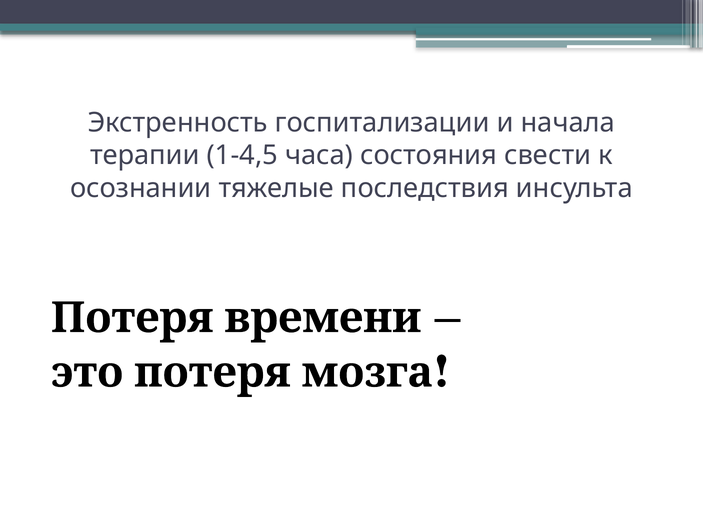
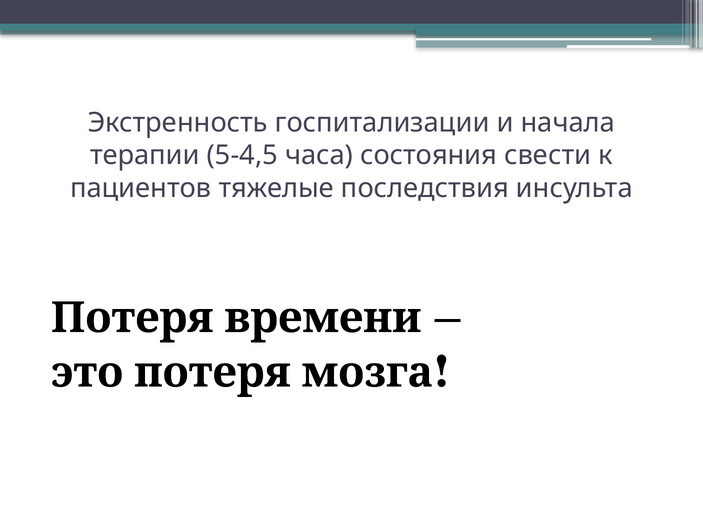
1-4,5: 1-4,5 -> 5-4,5 (242, 155)
осознании: осознании -> пациентов (141, 188)
